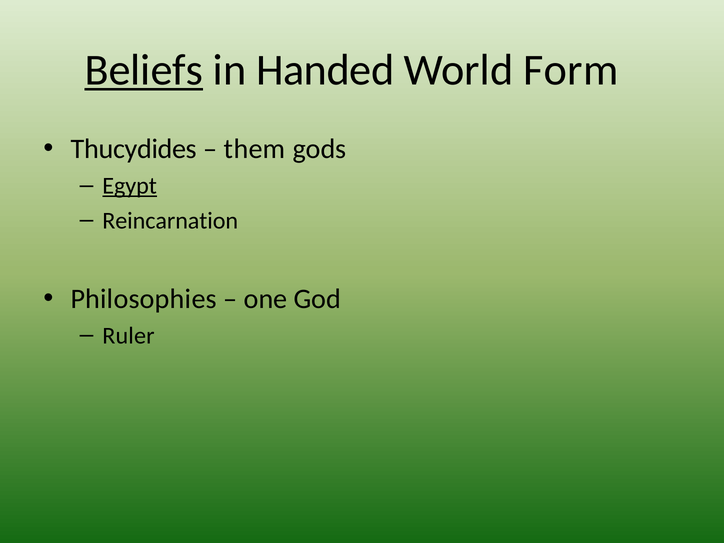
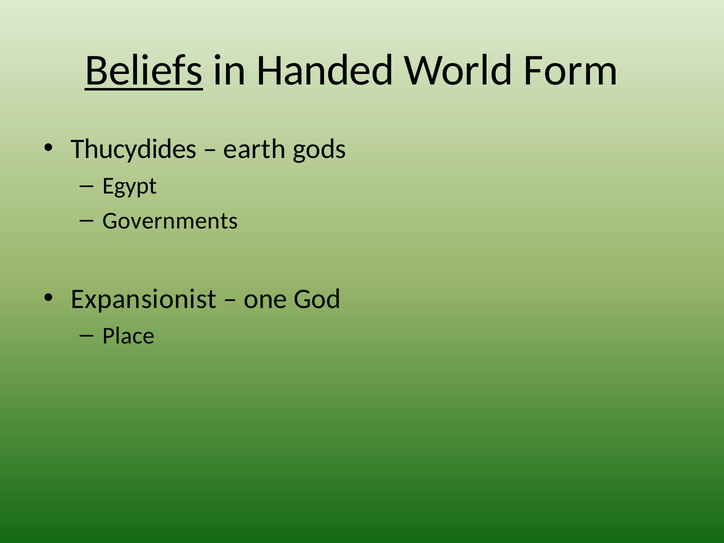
them: them -> earth (255, 149)
Egypt underline: present -> none (130, 186)
Reincarnation: Reincarnation -> Governments (170, 221)
Philosophies: Philosophies -> Expansionist (144, 299)
Ruler: Ruler -> Place (128, 336)
